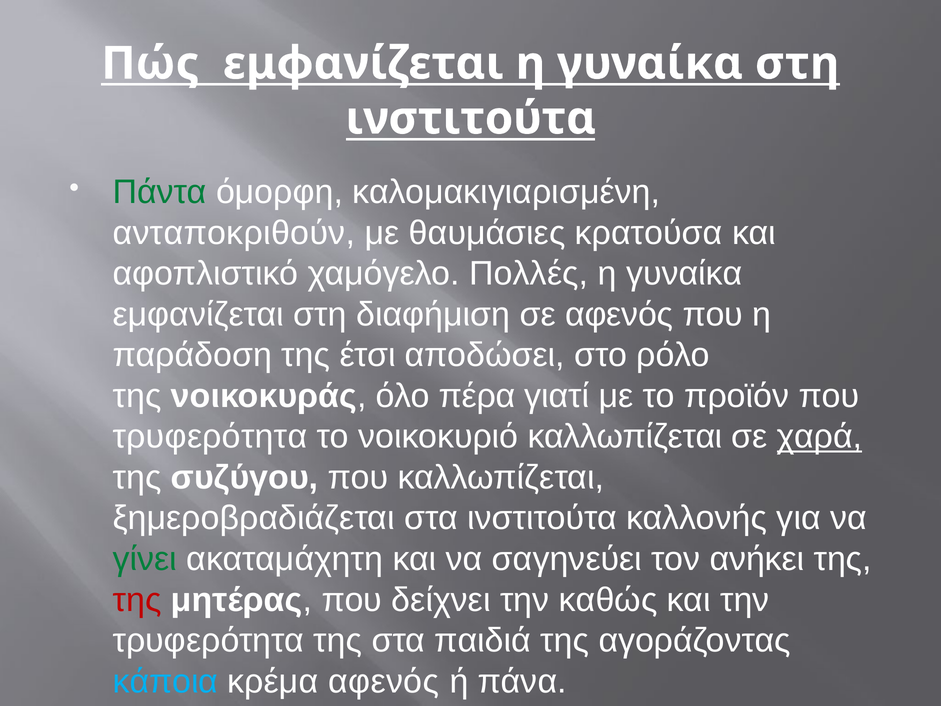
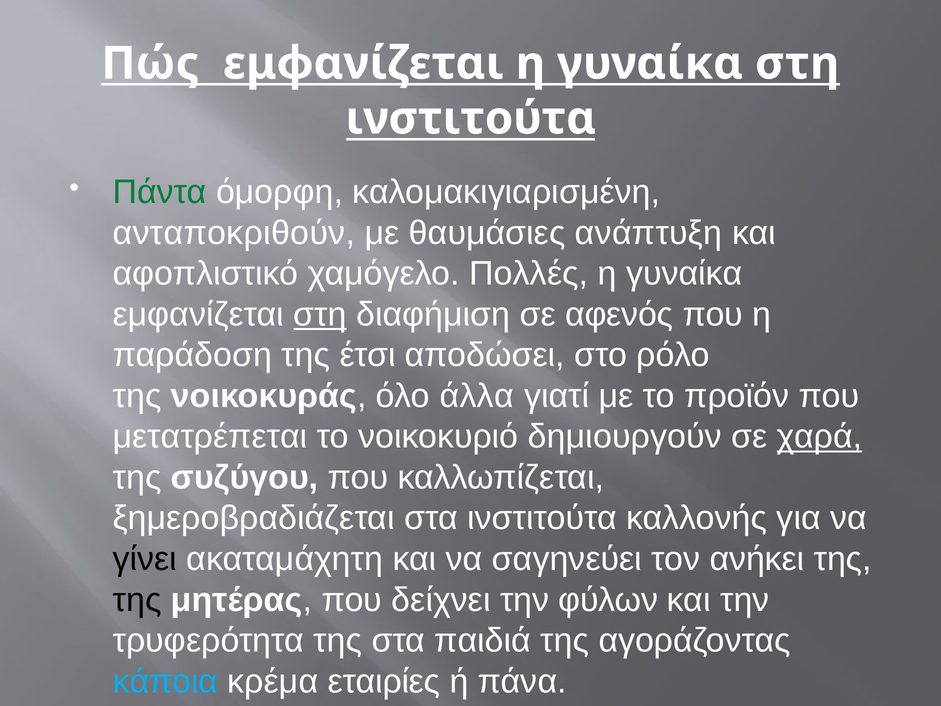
κρατούσα: κρατούσα -> ανάπτυξη (649, 233)
στη underline: none -> present (320, 314)
πέρα: πέρα -> άλλα (477, 396)
τρυφερότητα: τρυφερότητα -> μετατρέπεται (210, 437)
νοικοκυριό καλλωπίζεται: καλλωπίζεται -> δημιουργούν (625, 437)
γίνει colour: green -> black (145, 559)
της colour: red -> black (137, 600)
καθώς: καθώς -> φύλων (608, 600)
κρέμα αφενός: αφενός -> εταιρίες (384, 681)
